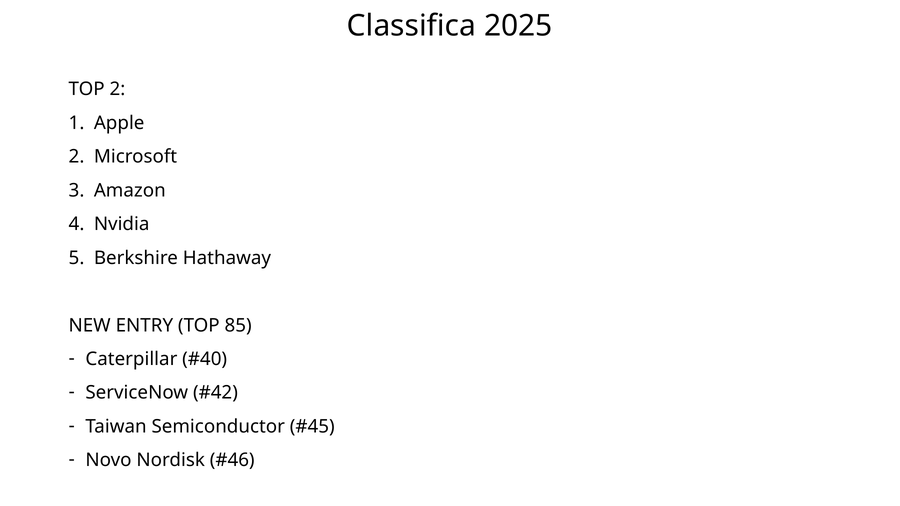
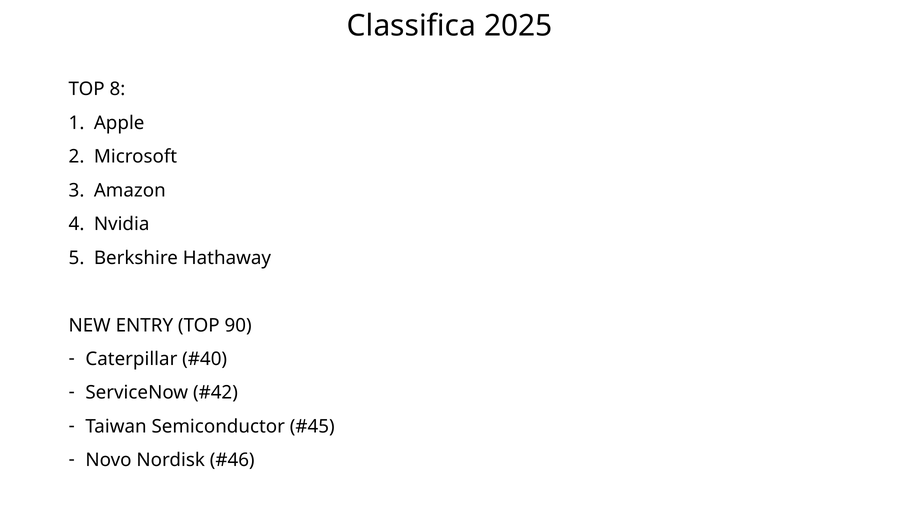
TOP 2: 2 -> 8 (117, 89)
85: 85 -> 90 (238, 325)
